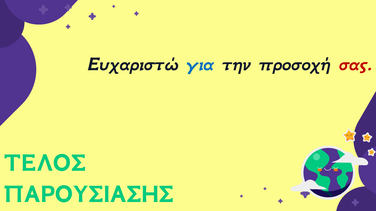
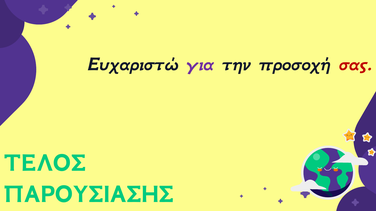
για colour: blue -> purple (200, 64)
